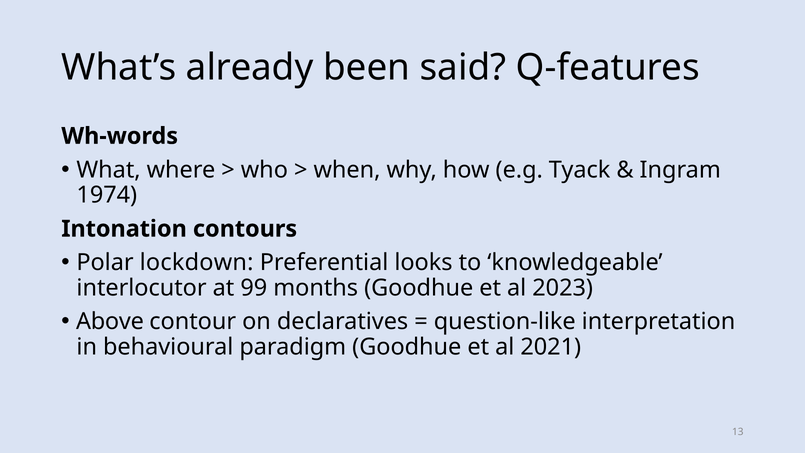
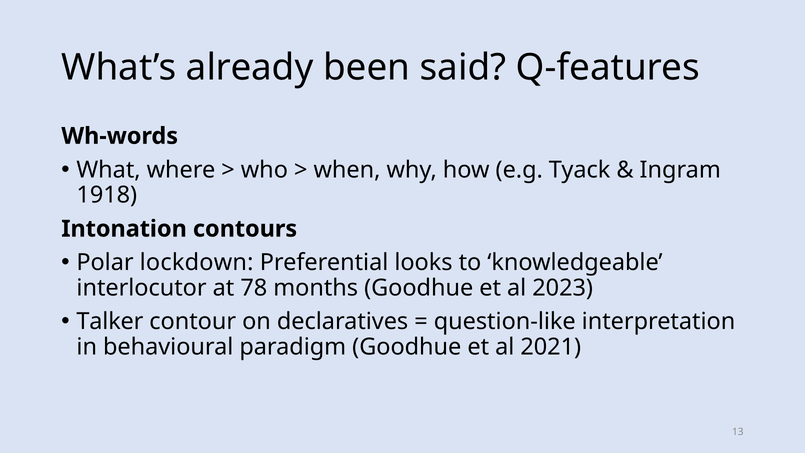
1974: 1974 -> 1918 (107, 195)
99: 99 -> 78 (254, 288)
Above: Above -> Talker (110, 322)
